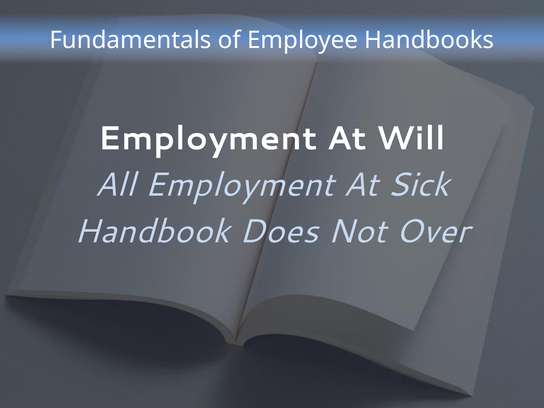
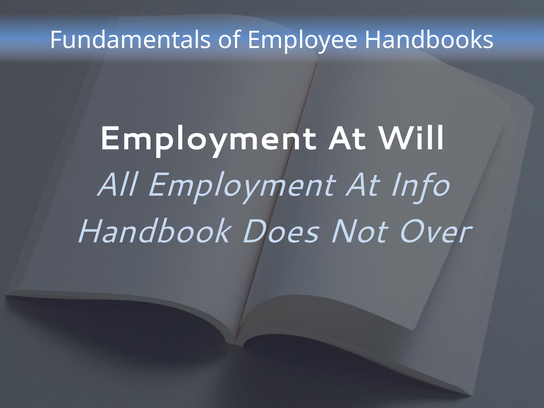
Sick: Sick -> Info (418, 185)
